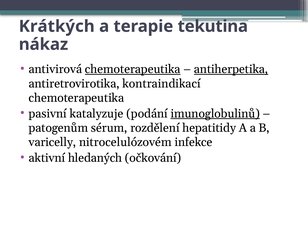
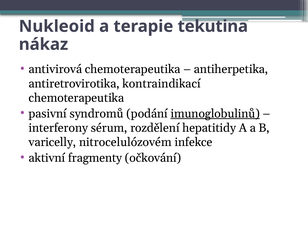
Krátkých: Krátkých -> Nukleoid (57, 26)
chemoterapeutika underline: present -> none (133, 69)
antiherpetika underline: present -> none (231, 69)
katalyzuje: katalyzuje -> syndromů (97, 114)
patogenům: patogenům -> interferony (58, 128)
hledaných: hledaných -> fragmenty (95, 158)
